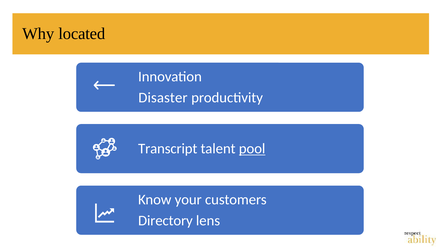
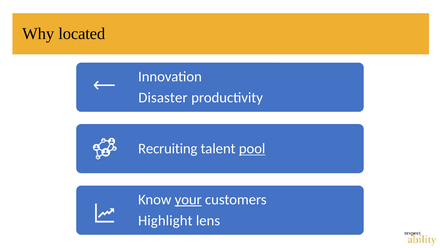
Transcript: Transcript -> Recruiting (168, 148)
your underline: none -> present (188, 199)
Directory: Directory -> Highlight (165, 220)
